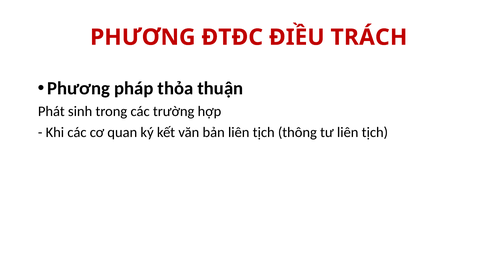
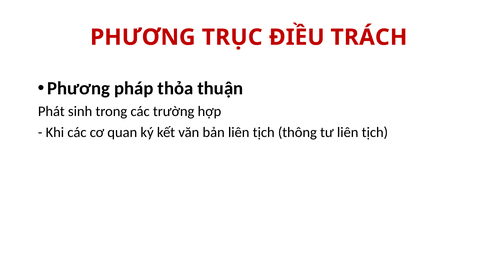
ĐTĐC: ĐTĐC -> TRỤC (232, 37)
